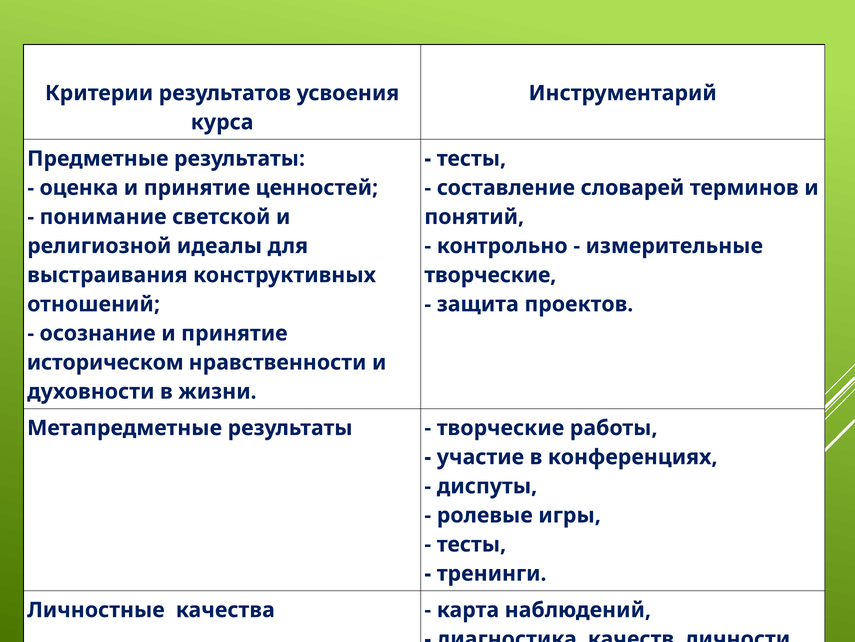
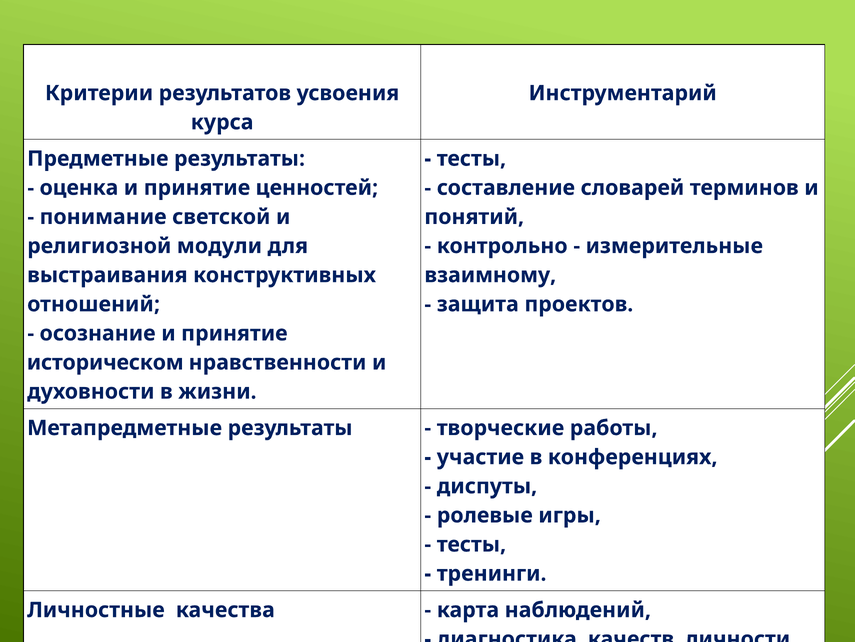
идеалы: идеалы -> модули (219, 246)
творческие: творческие -> взаимному (490, 275)
